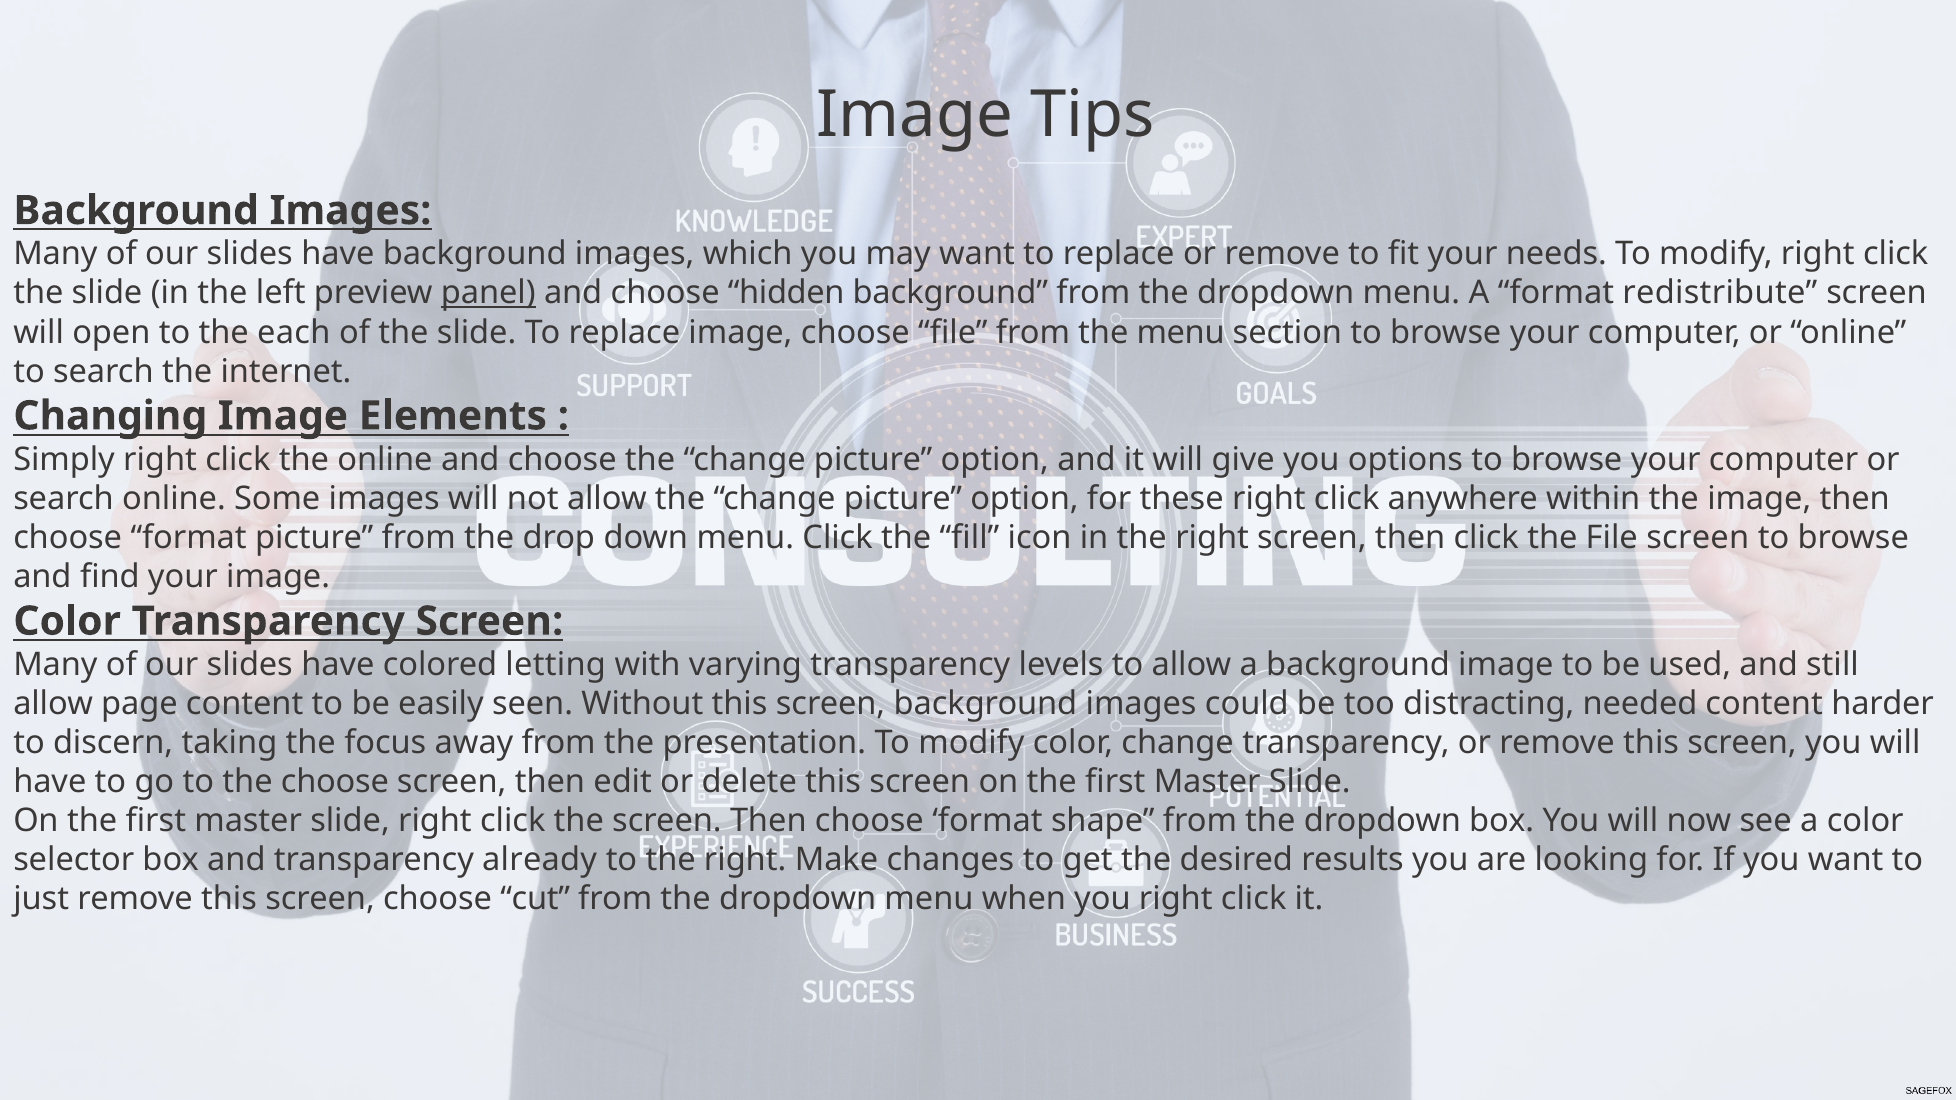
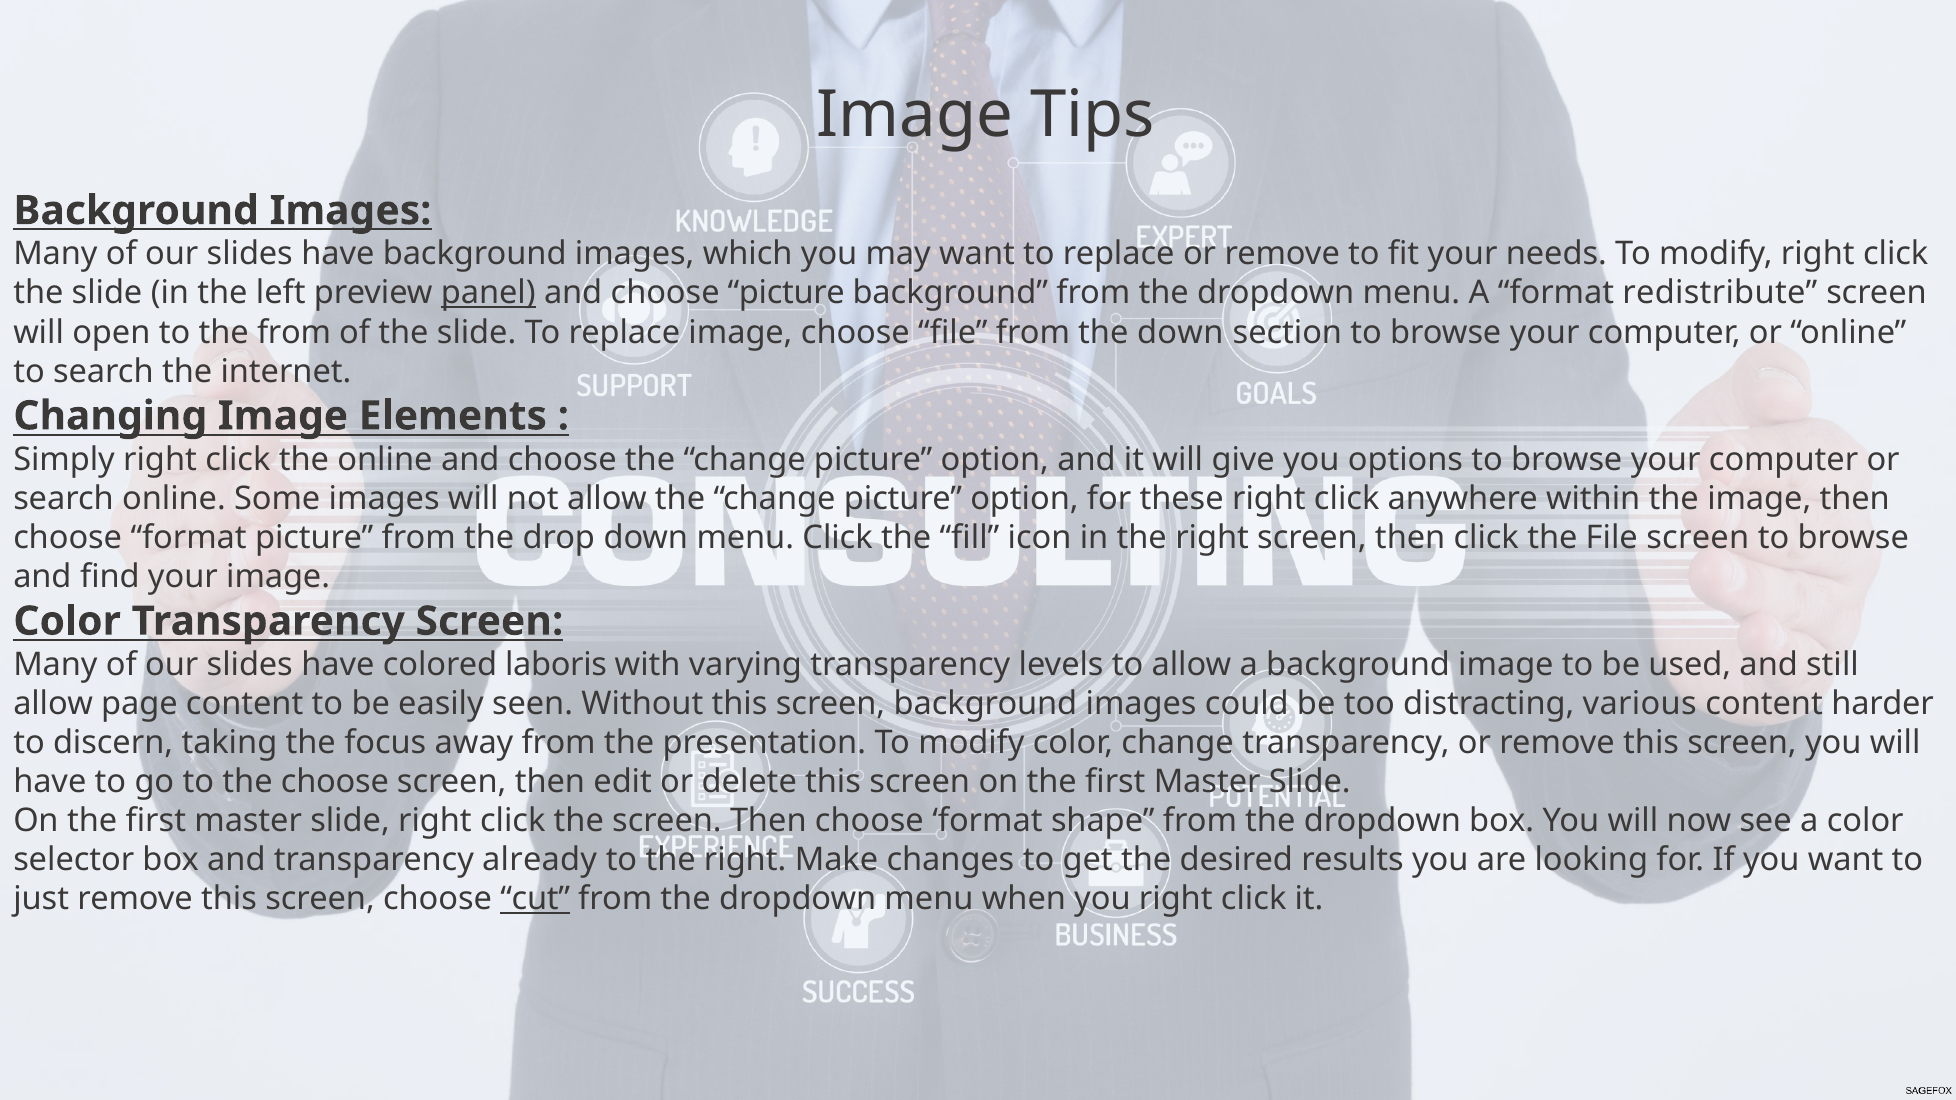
choose hidden: hidden -> picture (786, 293)
the each: each -> from (294, 332)
the menu: menu -> down (1180, 332)
letting: letting -> laboris (556, 665)
needed: needed -> various (1640, 704)
cut underline: none -> present (535, 899)
